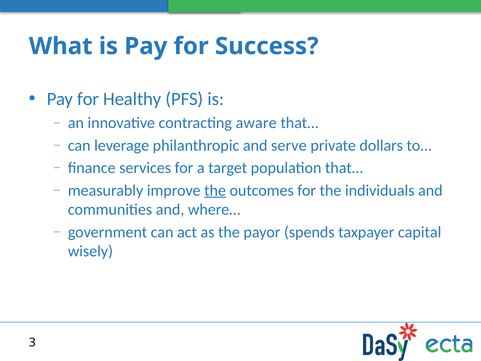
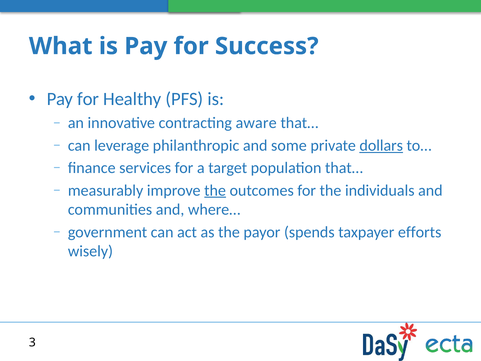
serve: serve -> some (289, 145)
dollars underline: none -> present (381, 145)
capital: capital -> efforts (420, 232)
